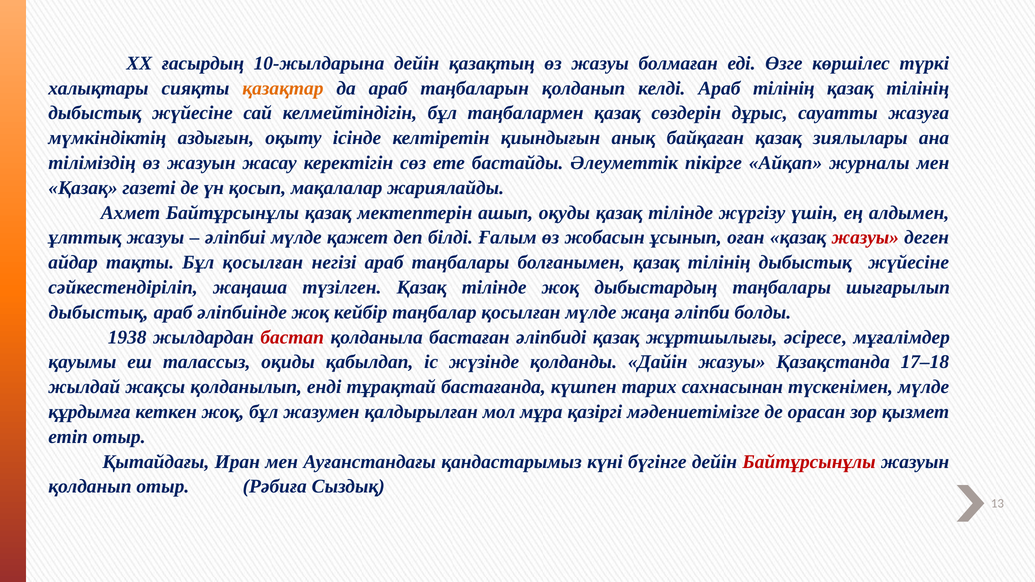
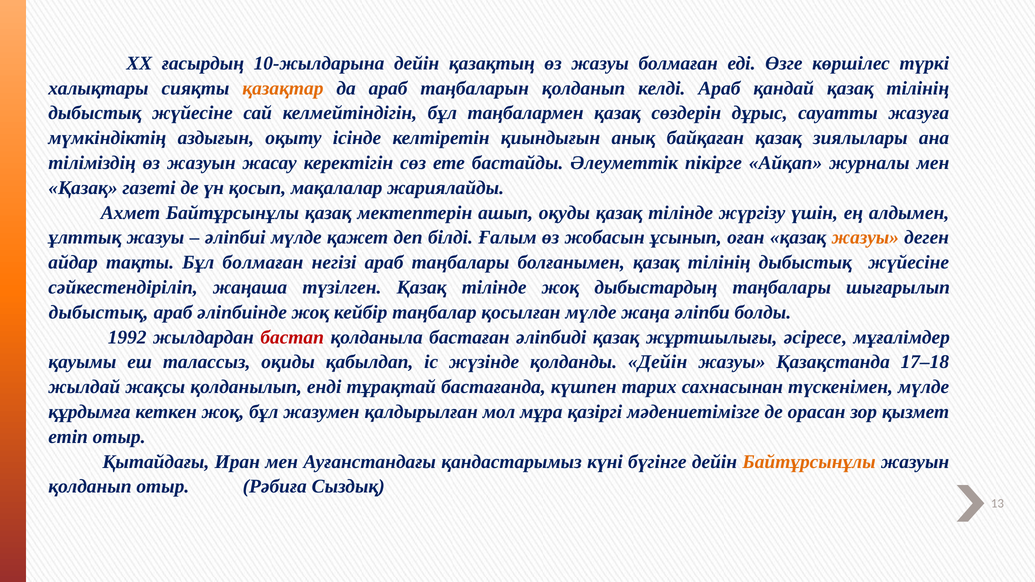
Араб тілінің: тілінің -> қандай (784, 88)
жазуы colour: red -> orange (865, 238)
Бұл қосылған: қосылған -> болмаған (263, 263)
1938: 1938 -> 1992 (127, 337)
қолданды Дайін: Дайін -> Дейін (658, 362)
Байтұрсынұлы colour: red -> orange (809, 462)
